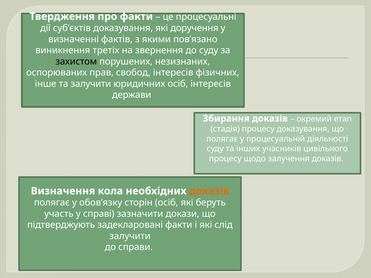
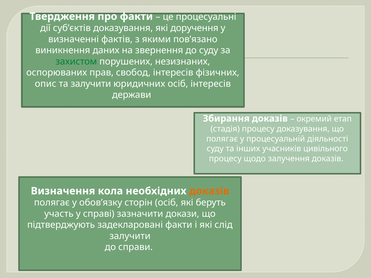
третіх: третіх -> даних (106, 50)
захистом colour: black -> green (76, 62)
інше: інше -> опис (46, 84)
